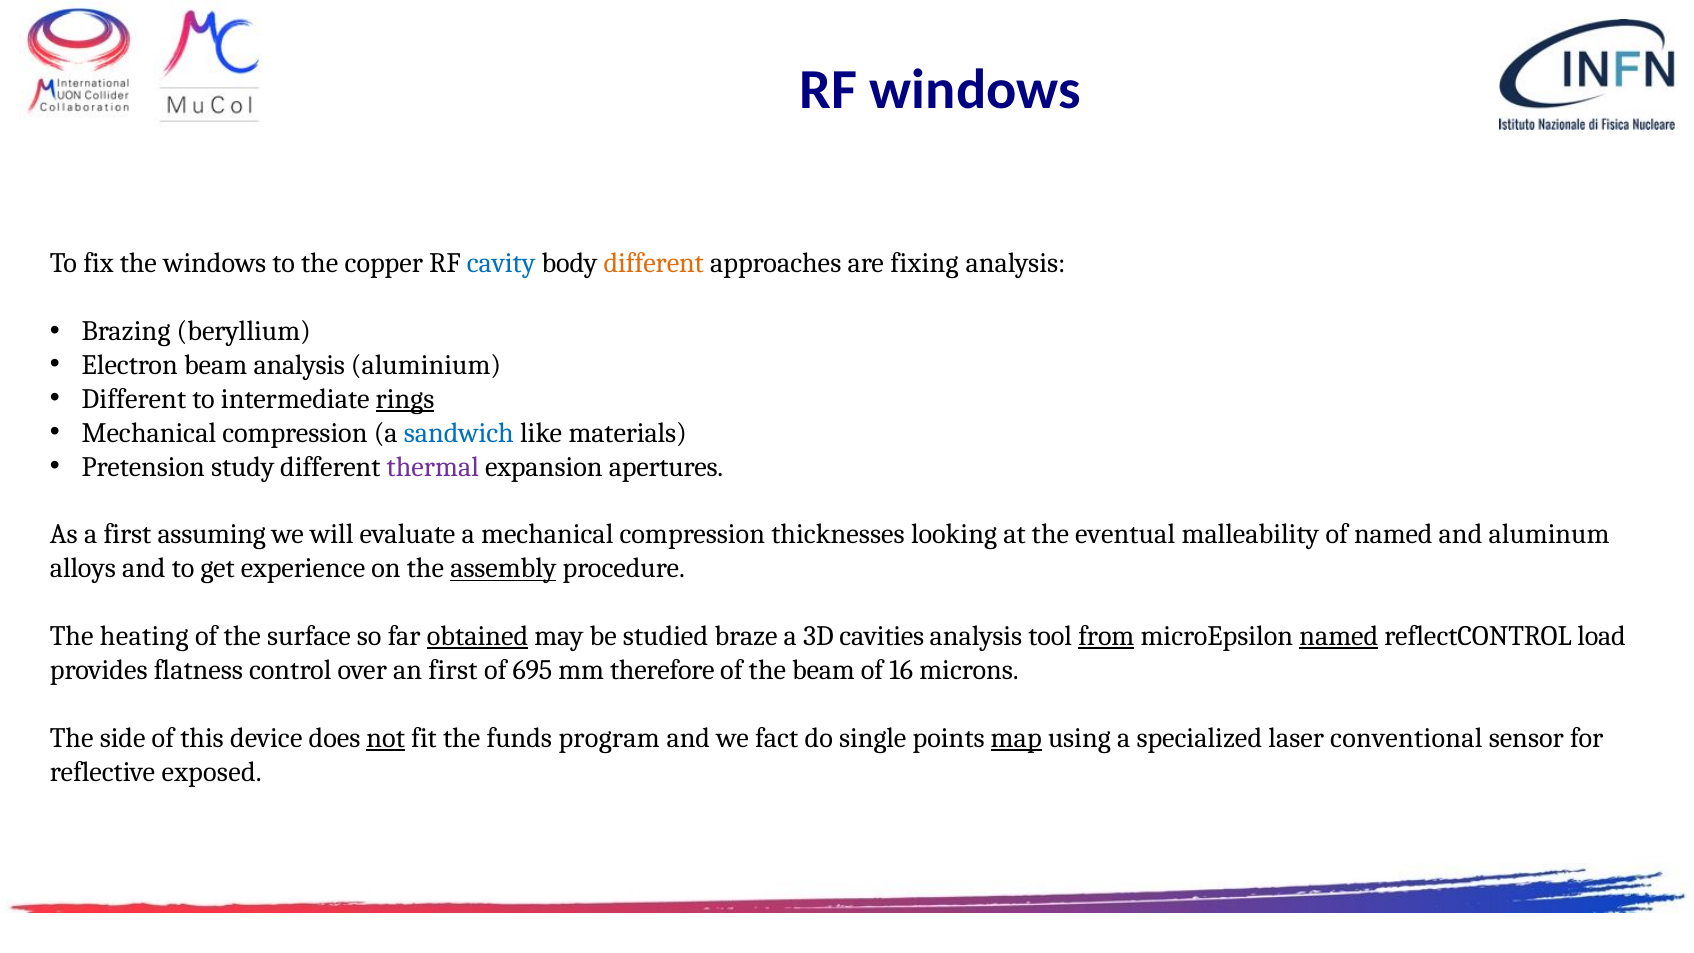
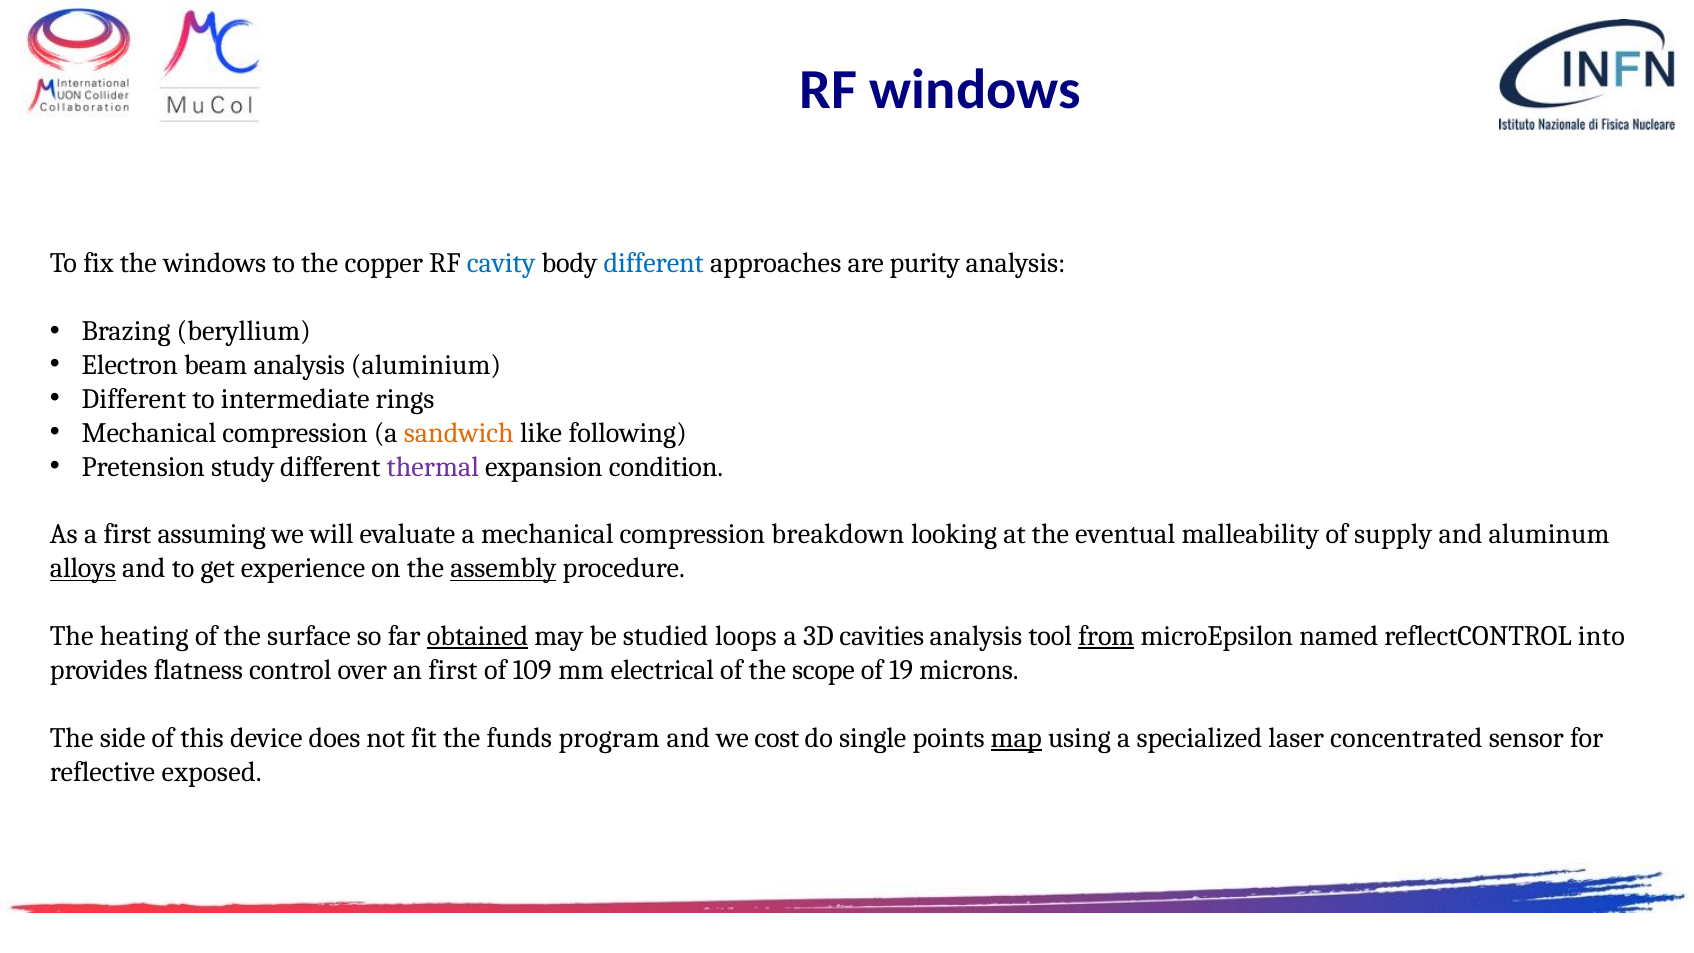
different colour: orange -> blue (654, 263)
fixing: fixing -> purity (925, 263)
rings underline: present -> none (405, 399)
sandwich colour: blue -> orange (459, 433)
materials: materials -> following (628, 433)
apertures: apertures -> condition (666, 467)
thicknesses: thicknesses -> breakdown (838, 535)
of named: named -> supply (1393, 535)
alloys underline: none -> present (83, 568)
braze: braze -> loops (746, 636)
named underline: present -> none (1339, 636)
load: load -> into (1601, 636)
695: 695 -> 109 (532, 670)
therefore: therefore -> electrical (662, 670)
the beam: beam -> scope (824, 670)
16: 16 -> 19 (901, 670)
not underline: present -> none (386, 738)
fact: fact -> cost (777, 738)
conventional: conventional -> concentrated (1406, 738)
